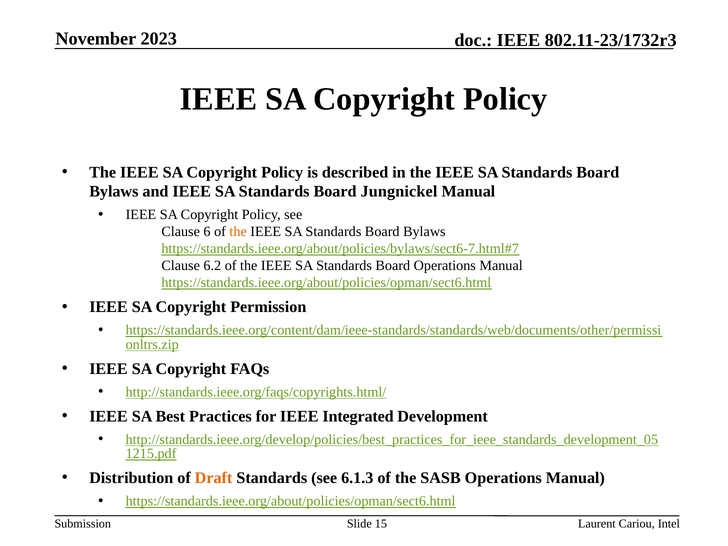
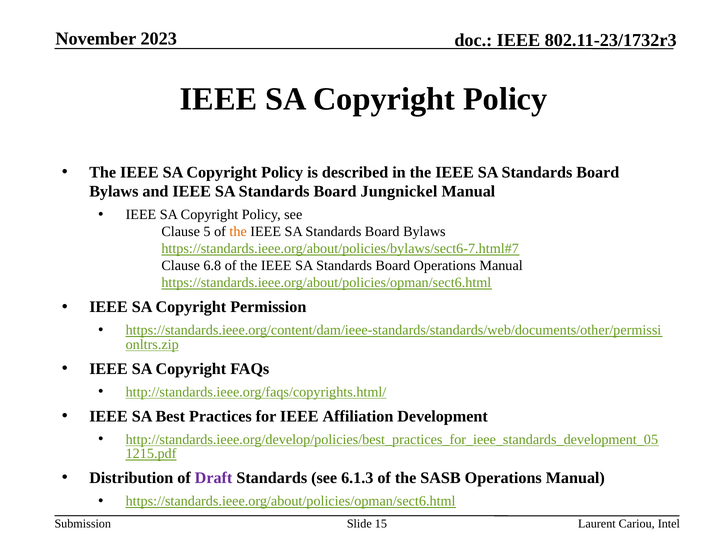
6: 6 -> 5 (207, 232)
6.2: 6.2 -> 6.8 (212, 266)
Integrated: Integrated -> Affiliation (358, 416)
Draft colour: orange -> purple (214, 478)
